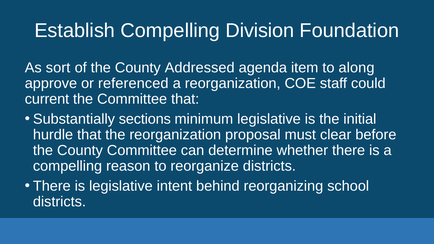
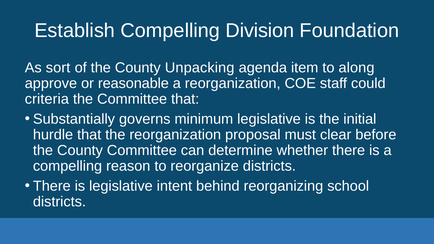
Addressed: Addressed -> Unpacking (200, 68)
referenced: referenced -> reasonable (133, 83)
current: current -> criteria (47, 99)
sections: sections -> governs (145, 119)
